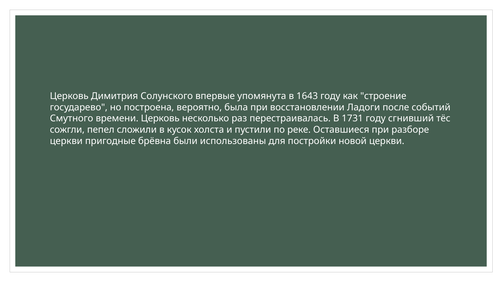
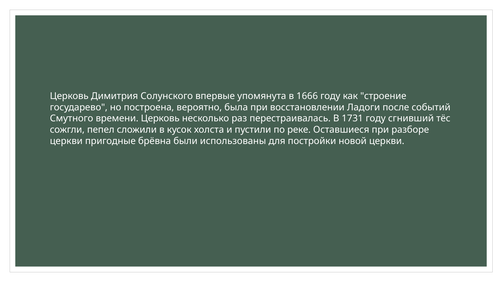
1643: 1643 -> 1666 (307, 96)
